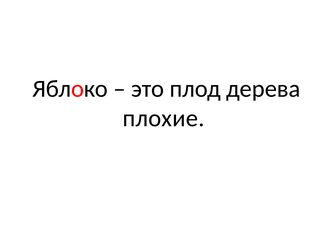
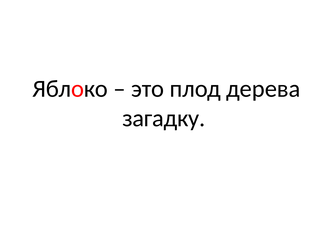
плохие: плохие -> загадку (164, 118)
